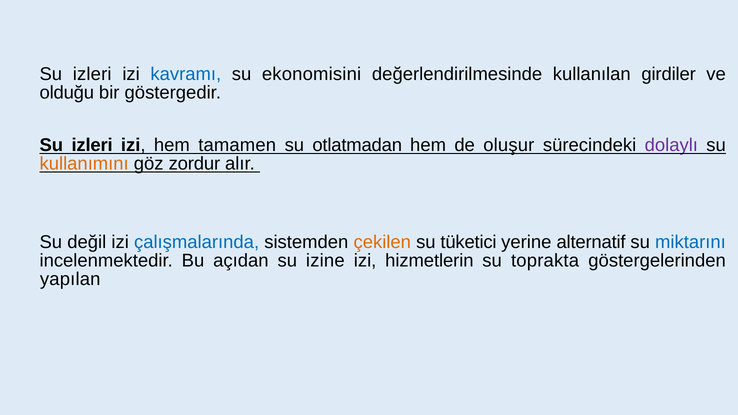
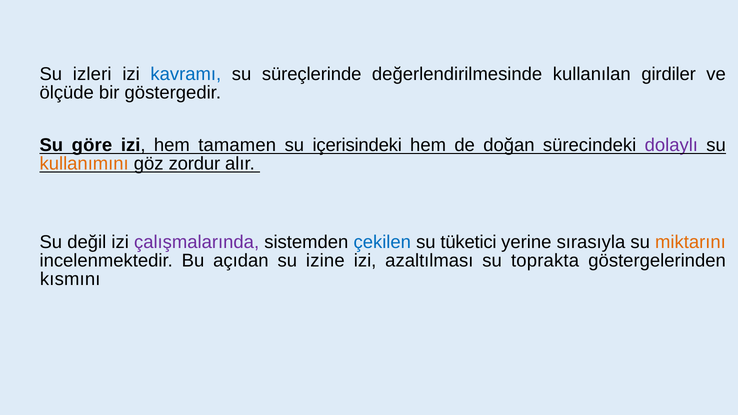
ekonomisini: ekonomisini -> süreçlerinde (312, 74)
olduğu: olduğu -> ölçüde (67, 93)
izleri: izleri -> göre (92, 145)
otlatmadan: otlatmadan -> içerisindeki (357, 145)
oluşur: oluşur -> doğan (509, 145)
çalışmalarında colour: blue -> purple (197, 242)
çekilen colour: orange -> blue (382, 242)
alternatif: alternatif -> sırasıyla (591, 242)
miktarını colour: blue -> orange (690, 242)
hizmetlerin: hizmetlerin -> azaltılması (429, 261)
yapılan: yapılan -> kısmını (70, 279)
